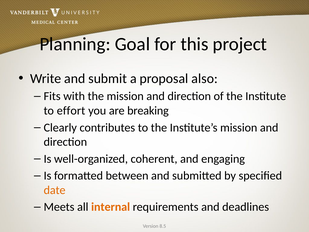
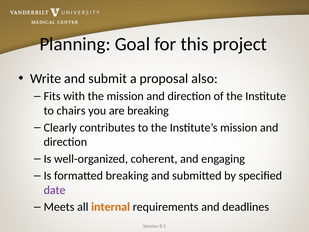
effort: effort -> chairs (71, 111)
formatted between: between -> breaking (127, 176)
date colour: orange -> purple (55, 190)
